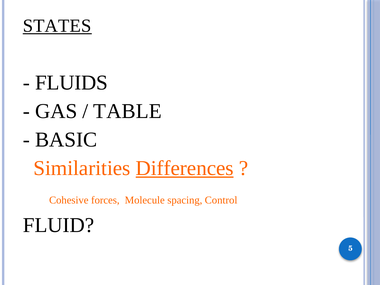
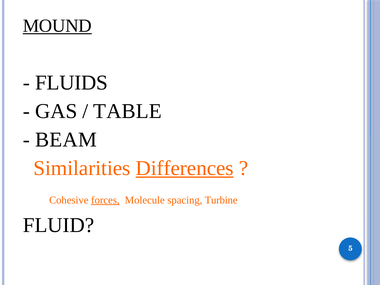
STATES: STATES -> MOUND (57, 26)
BASIC: BASIC -> BEAM (66, 140)
forces underline: none -> present (105, 200)
Control: Control -> Turbine (221, 200)
